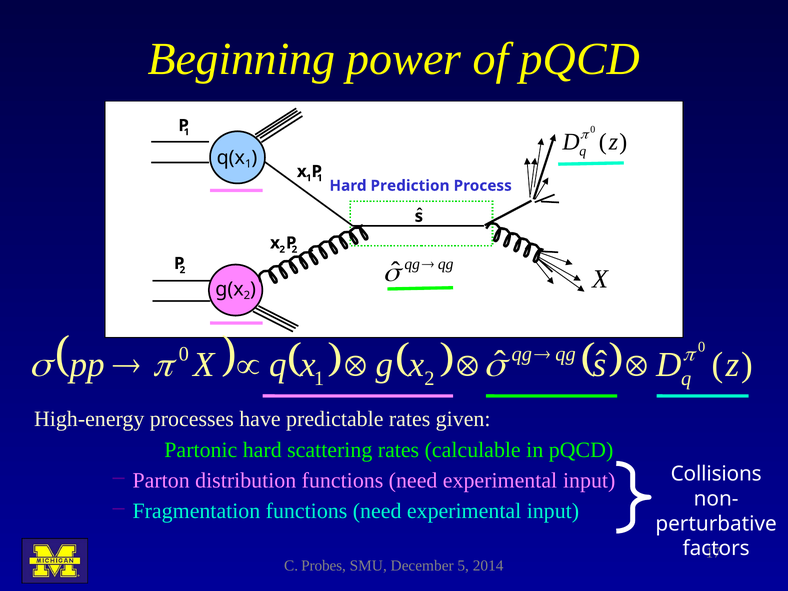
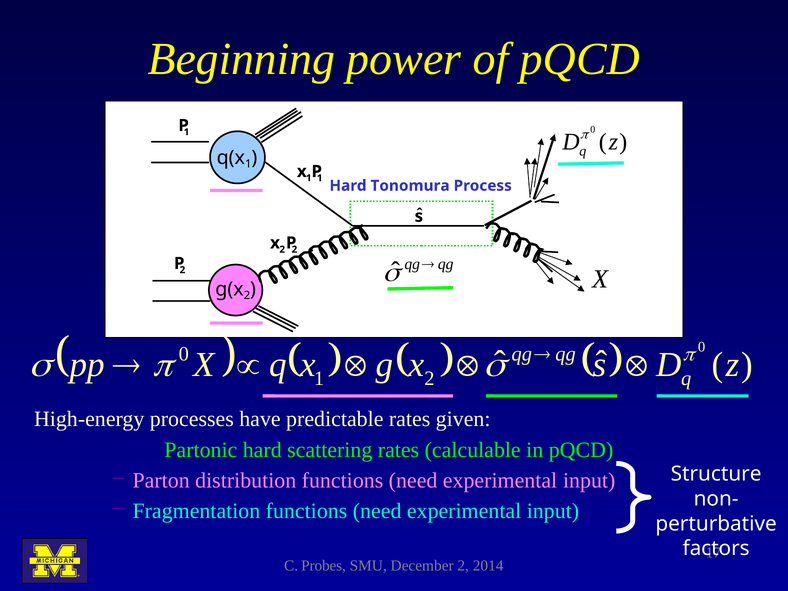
Prediction: Prediction -> Tonomura (410, 186)
Collisions: Collisions -> Structure (716, 474)
December 5: 5 -> 2 (463, 566)
